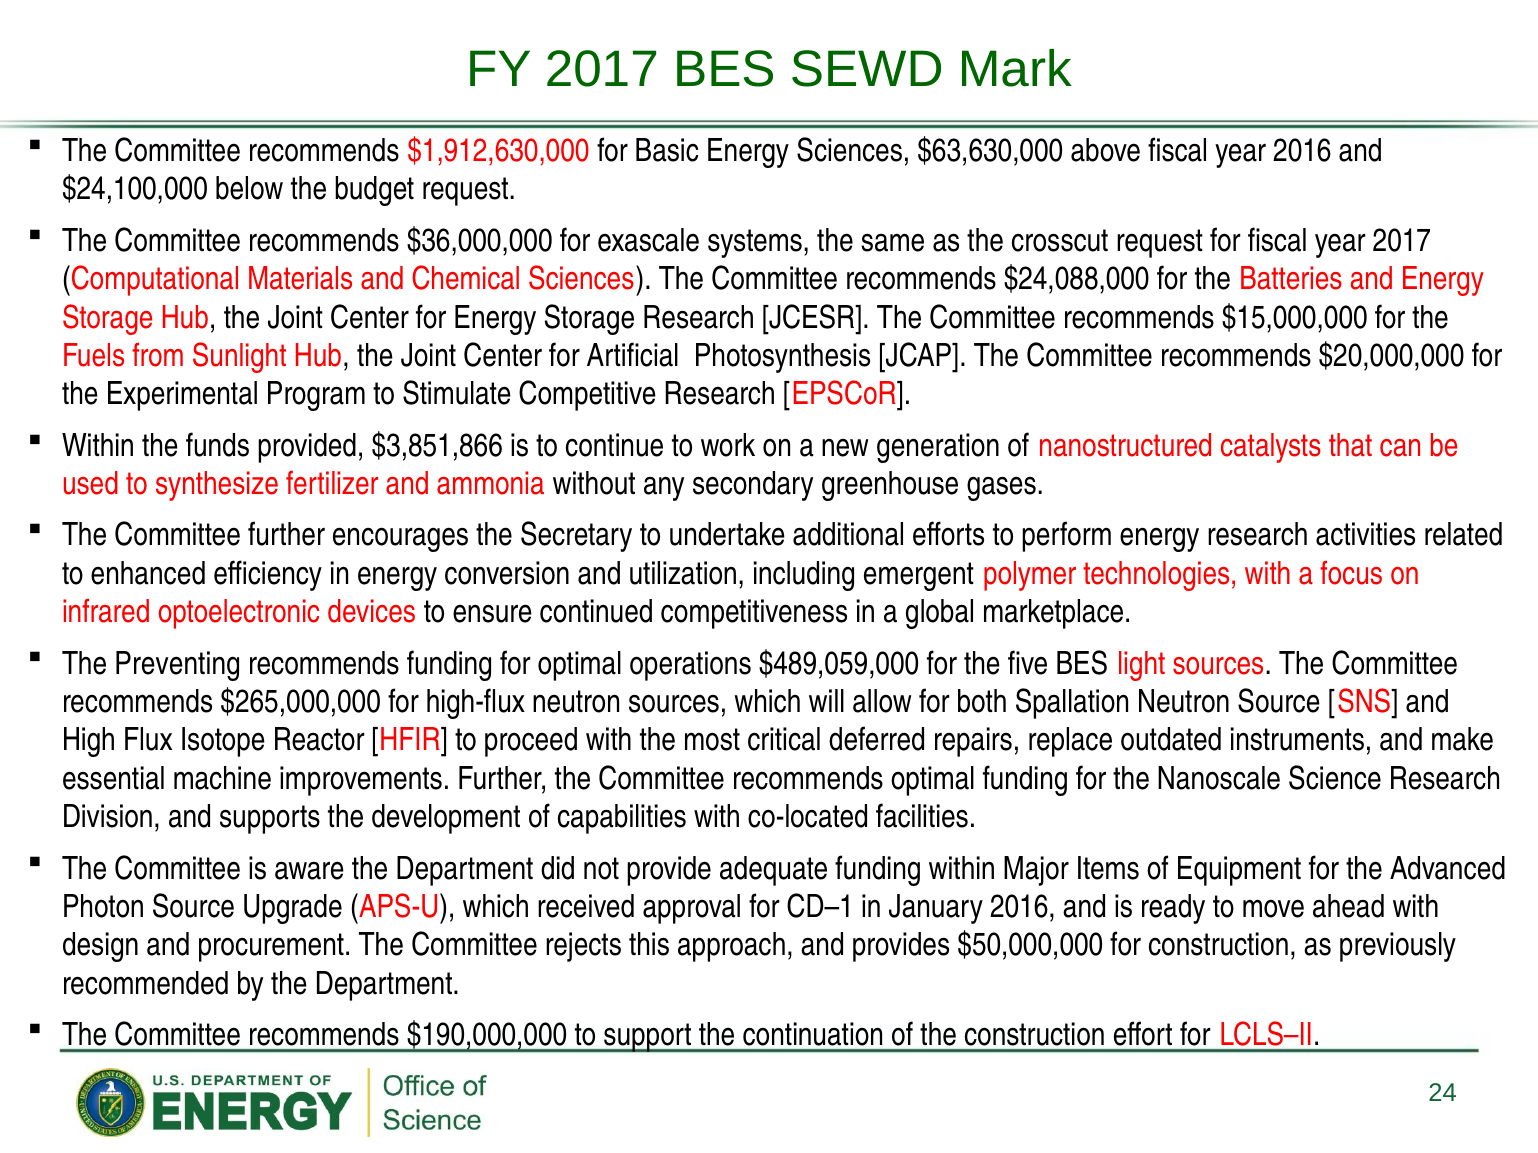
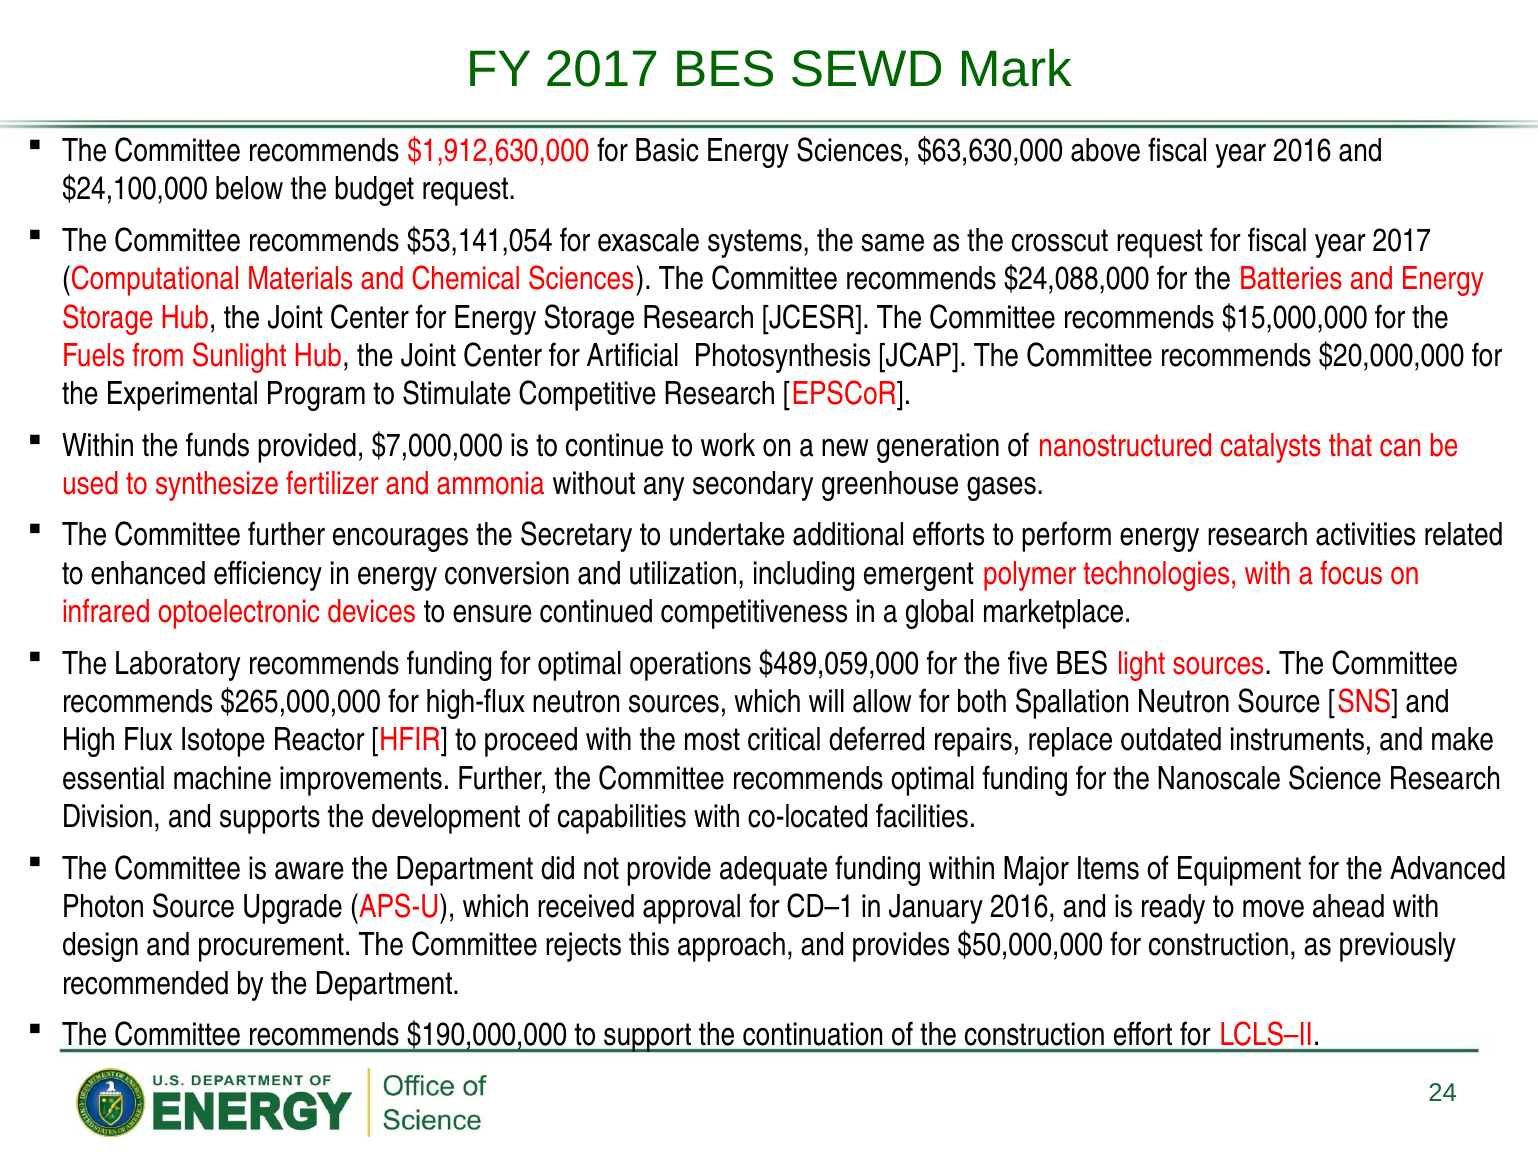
$36,000,000: $36,000,000 -> $53,141,054 (480, 241)
$3,851,866: $3,851,866 -> $7,000,000 (437, 446)
Preventing: Preventing -> Laboratory (178, 664)
